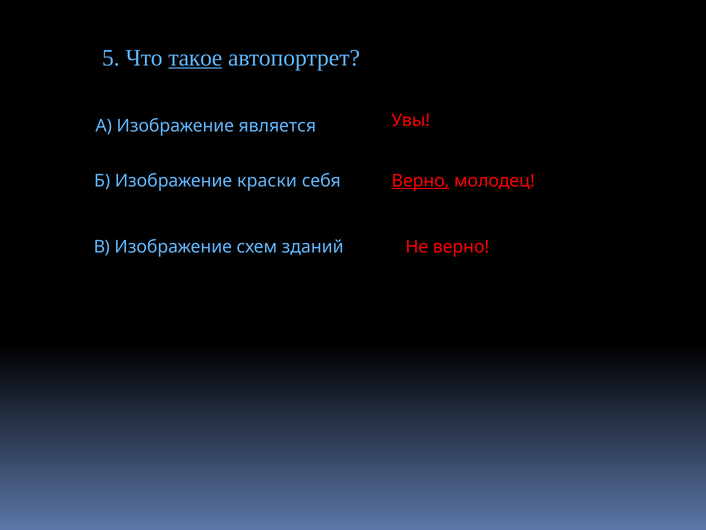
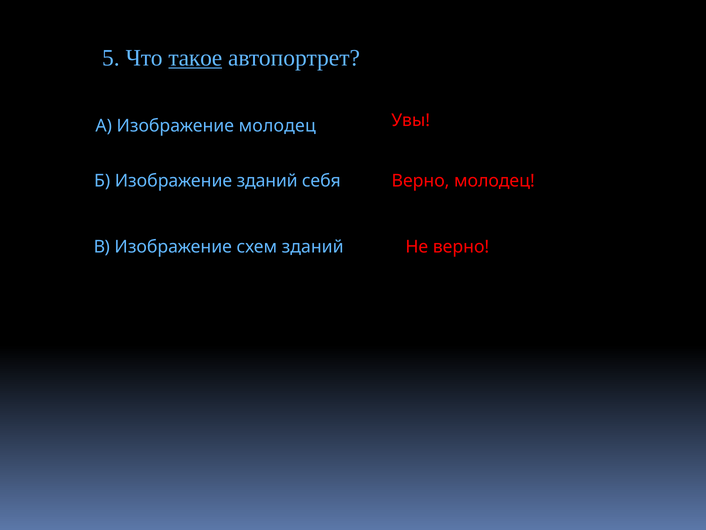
Изображение является: является -> молодец (277, 126)
Изображение краски: краски -> зданий (267, 181)
Верно underline: present -> none (421, 181)
